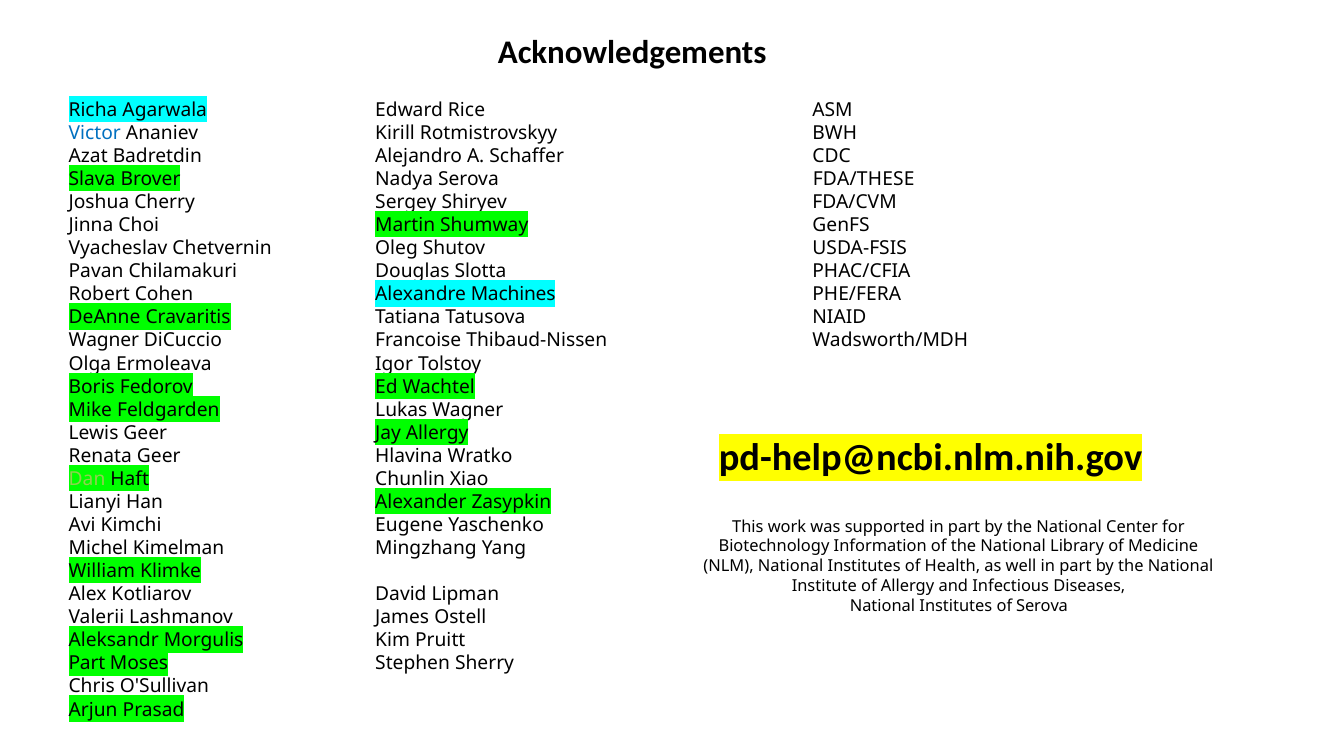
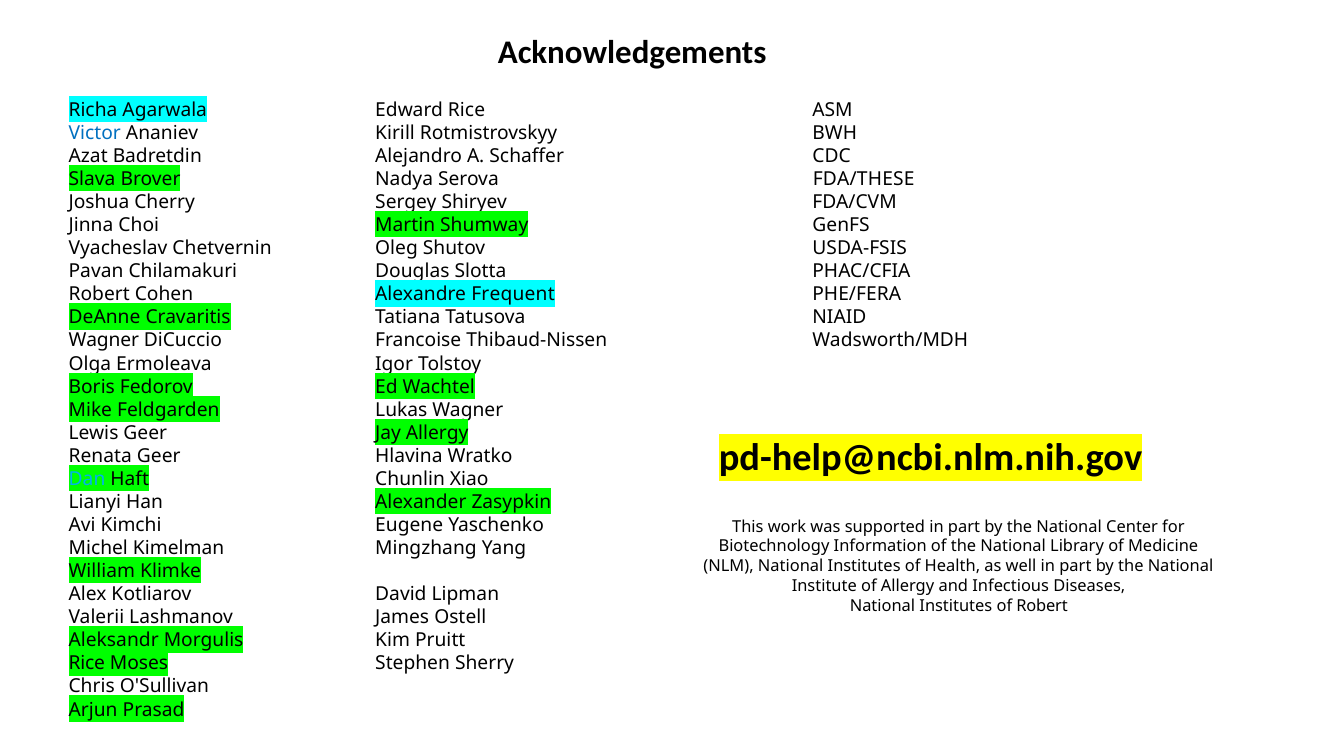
Machines: Machines -> Frequent (513, 294)
Dan colour: light green -> light blue (87, 479)
of Serova: Serova -> Robert (1042, 606)
Part: Part -> Rice (87, 663)
